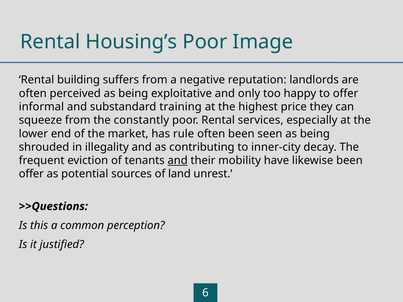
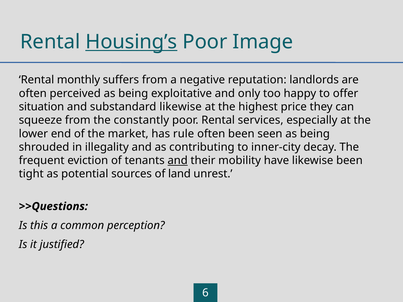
Housing’s underline: none -> present (131, 42)
building: building -> monthly (79, 80)
informal: informal -> situation (41, 107)
substandard training: training -> likewise (181, 107)
offer: offer -> tight (31, 174)
